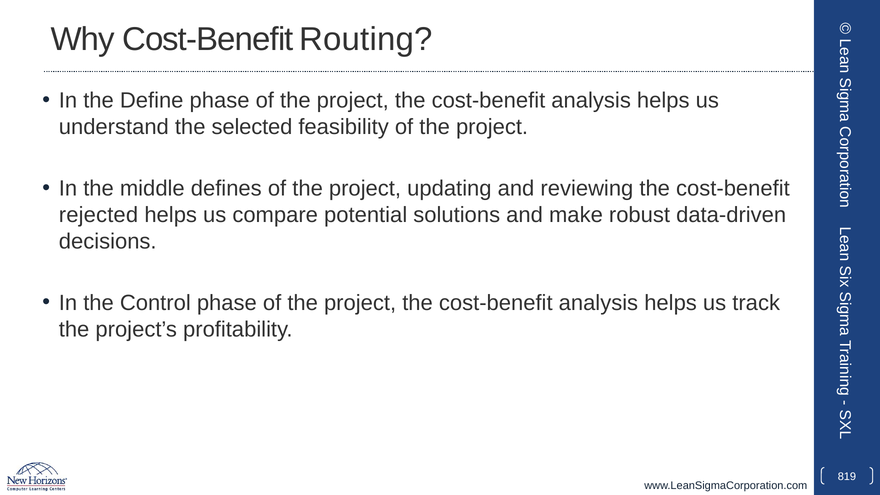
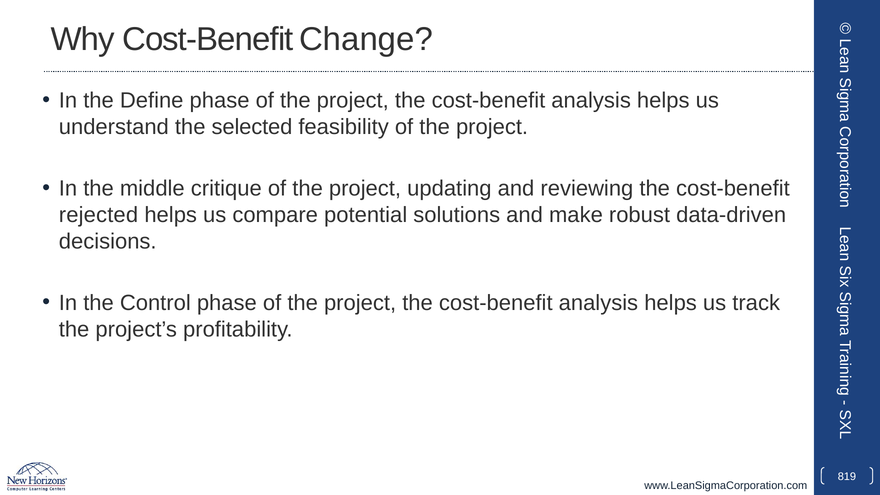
Routing: Routing -> Change (366, 39)
defines: defines -> critique (226, 189)
